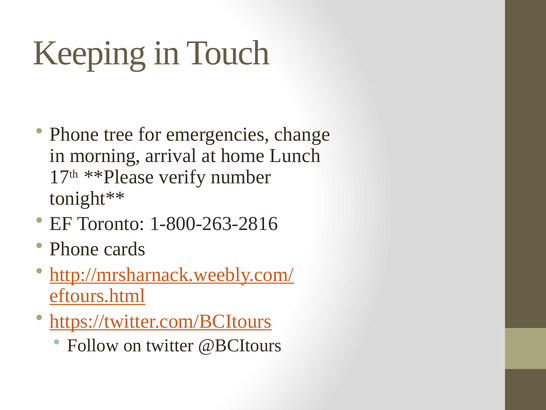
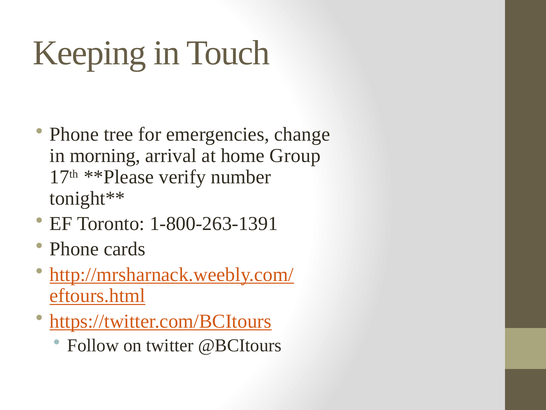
Lunch: Lunch -> Group (295, 156)
1-800-263-2816: 1-800-263-2816 -> 1-800-263-1391 (214, 223)
